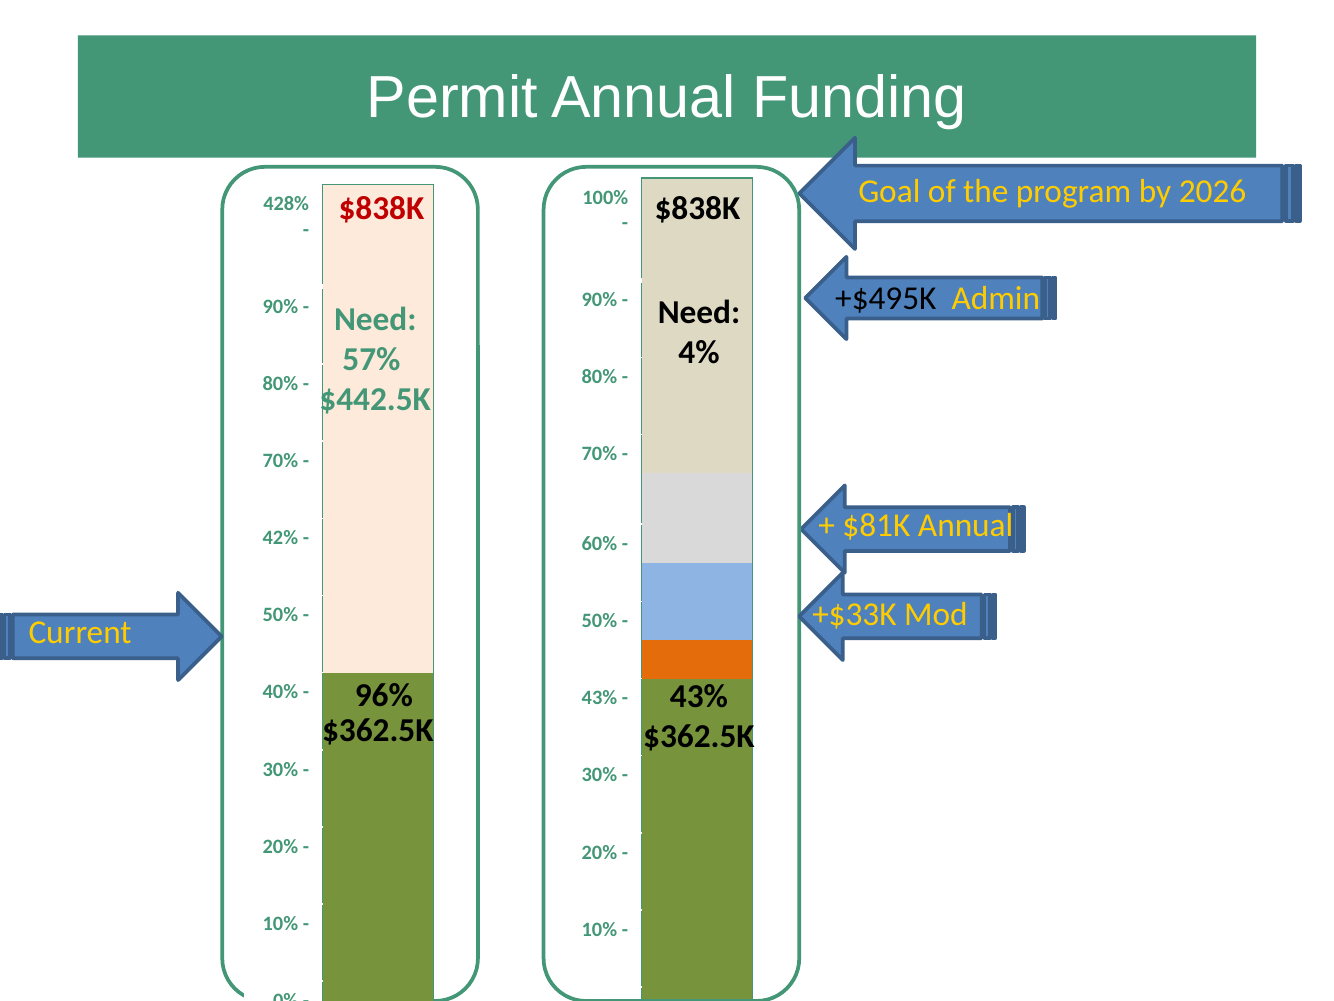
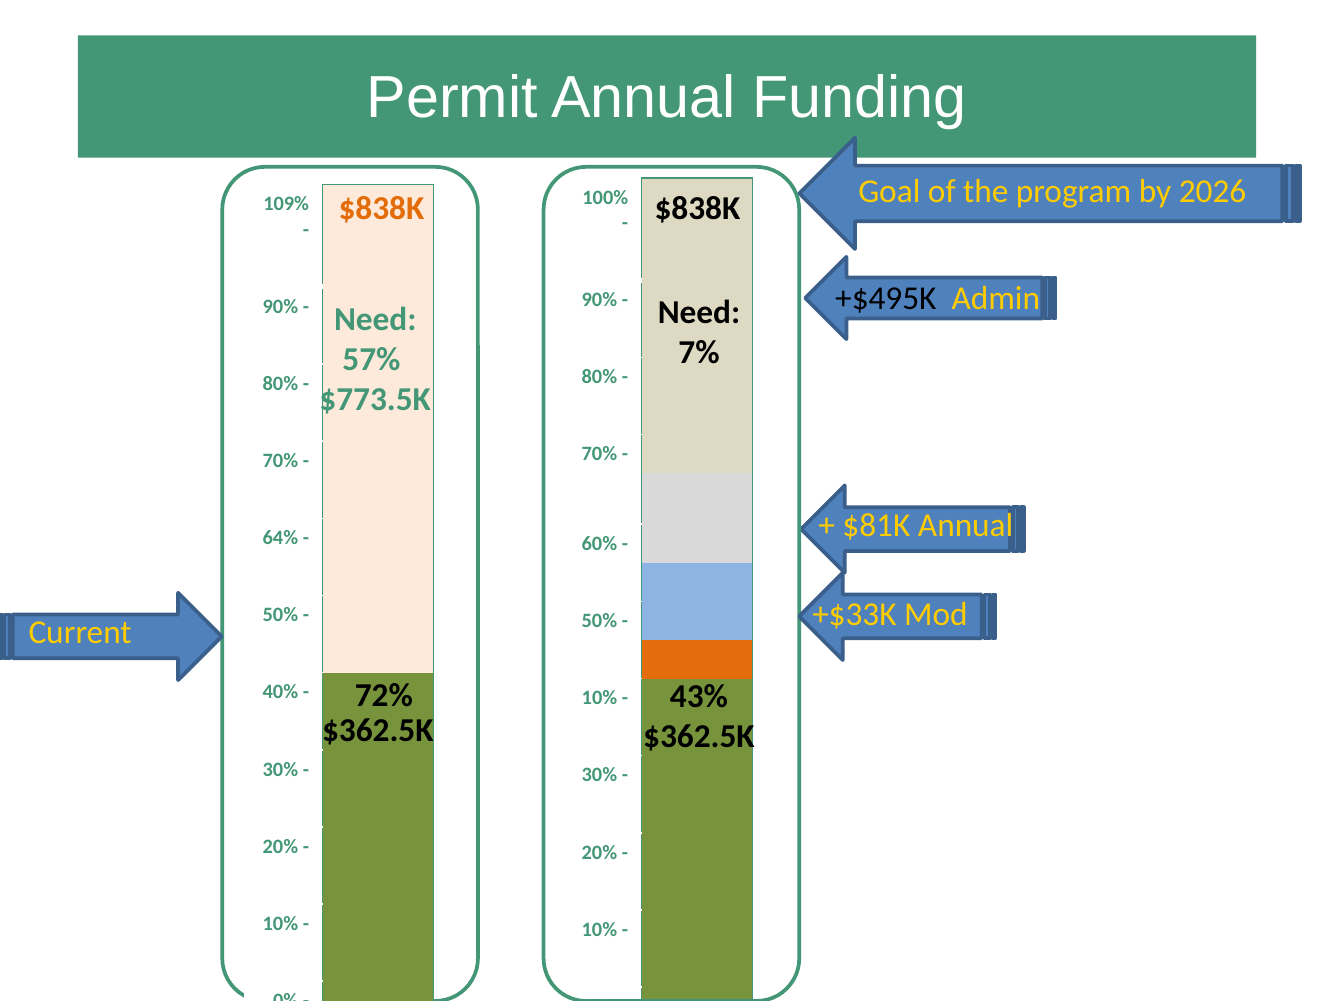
$838K colour: red -> orange (381, 208)
428%: 428% -> 109% (286, 204)
4%: 4% -> 7% (699, 353)
$442.5K: $442.5K -> $773.5K (375, 399)
42%: 42% -> 64% (280, 538)
96%: 96% -> 72% (384, 695)
43%: 43% -> 10% (599, 698)
